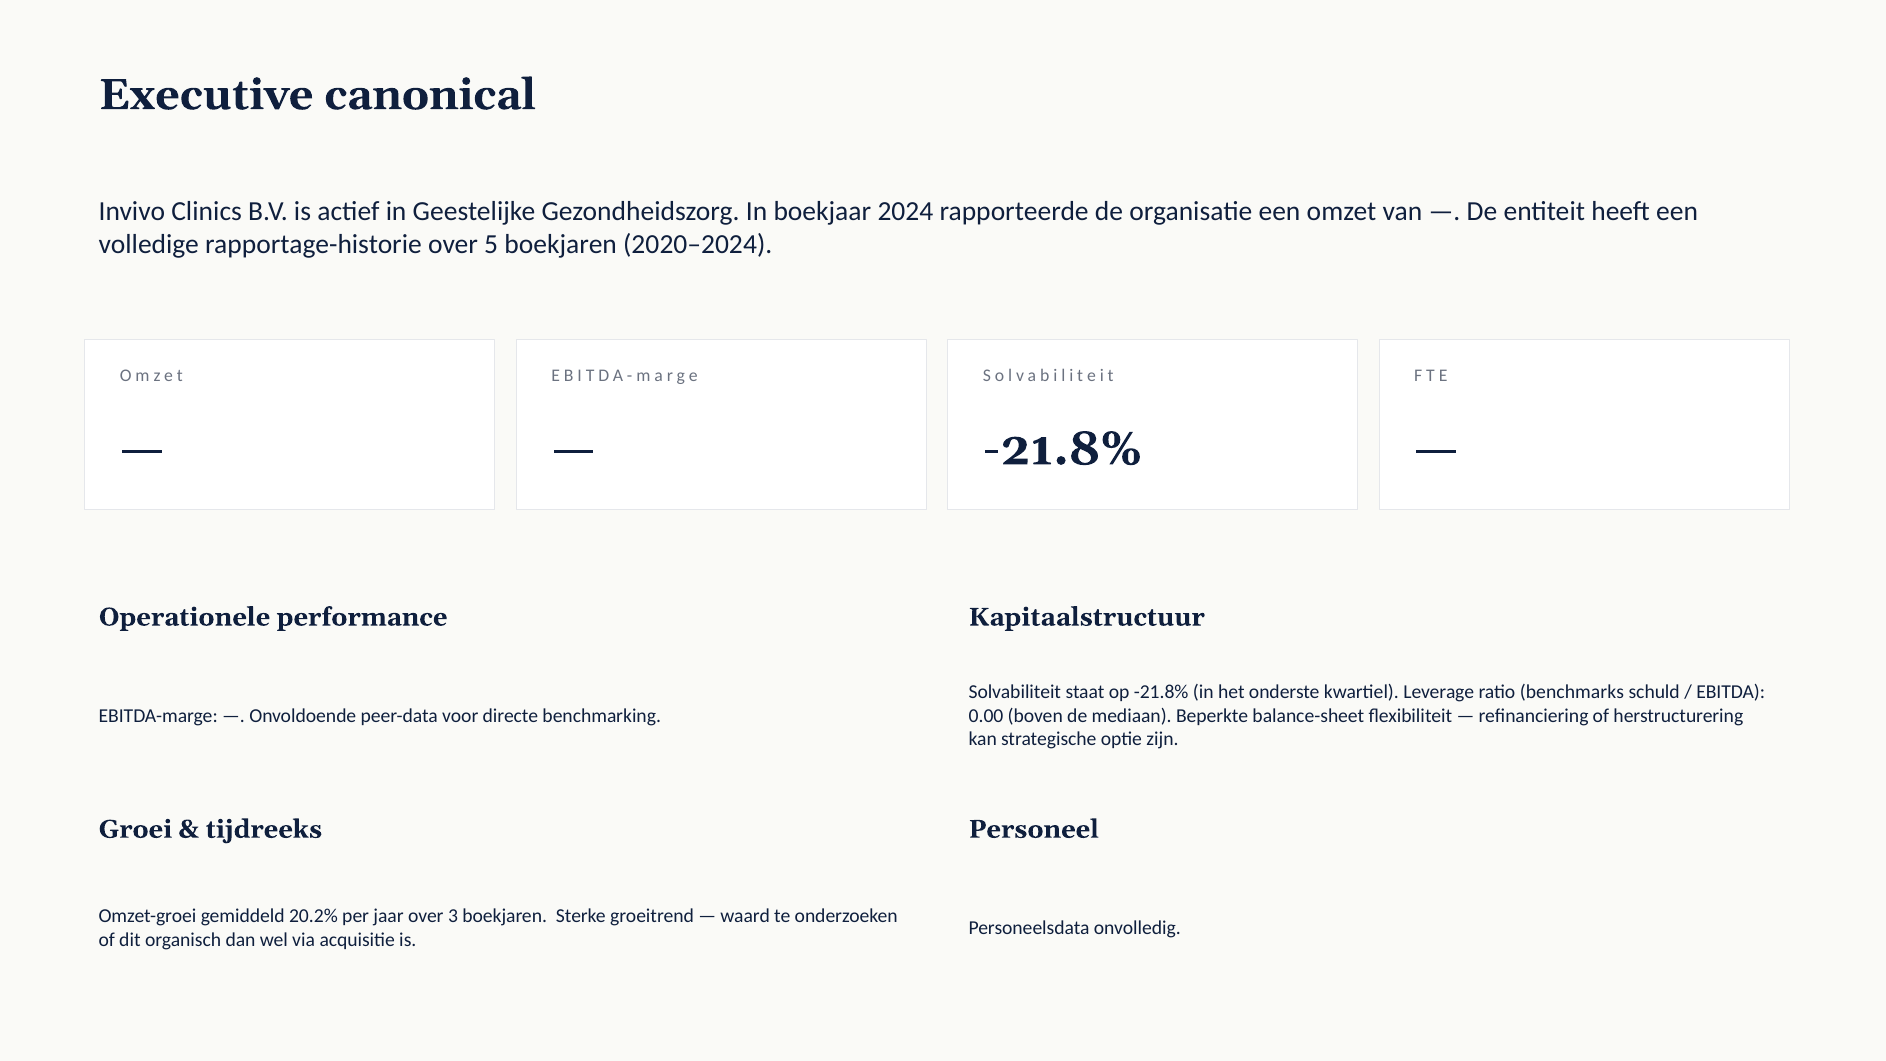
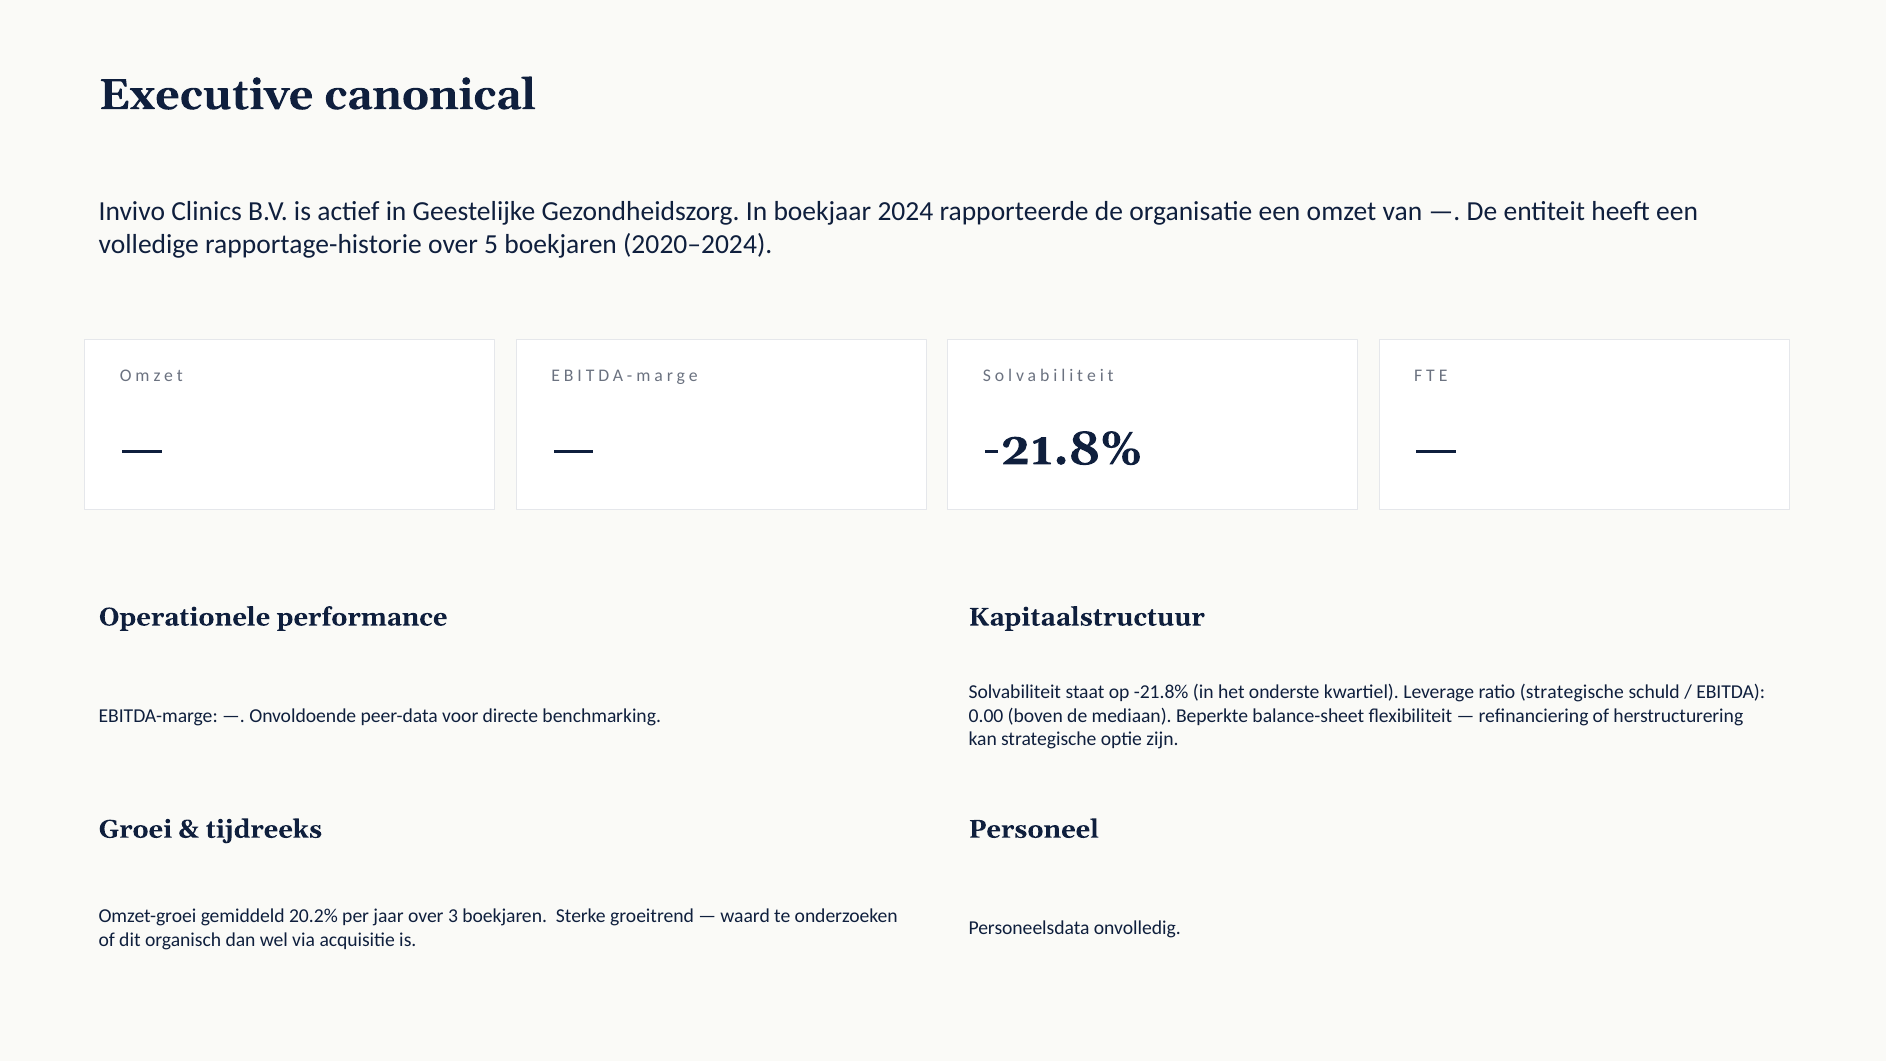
ratio benchmarks: benchmarks -> strategische (1572, 692)
